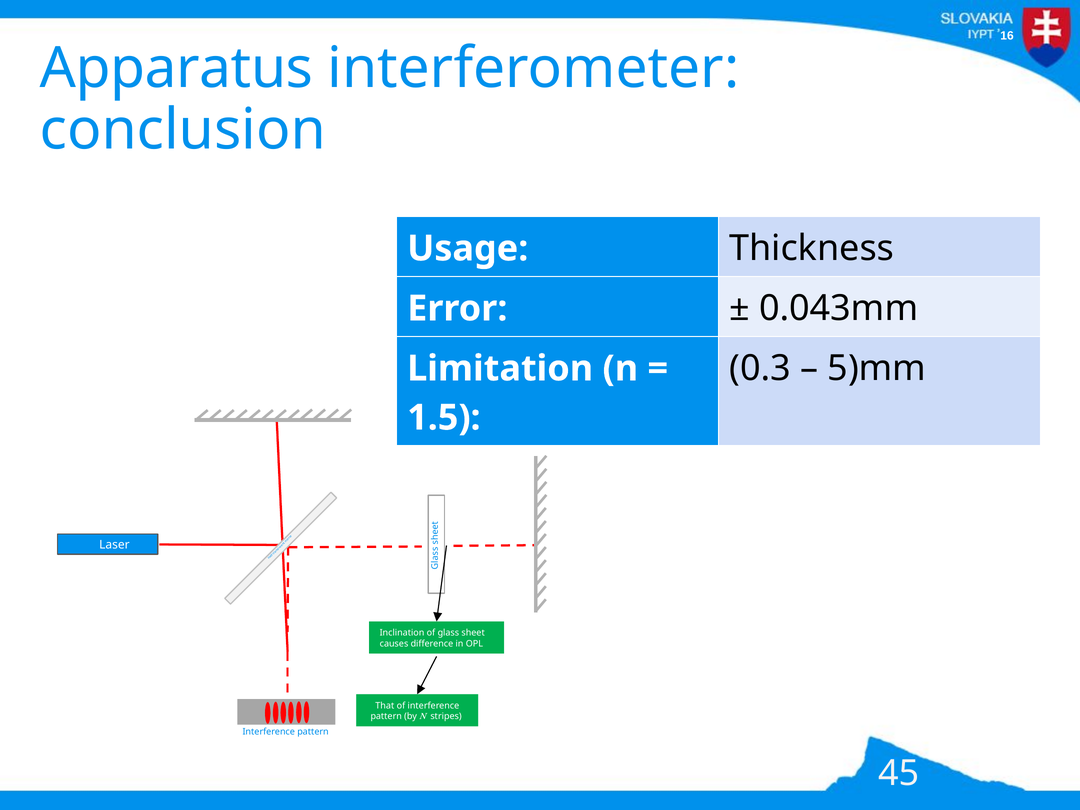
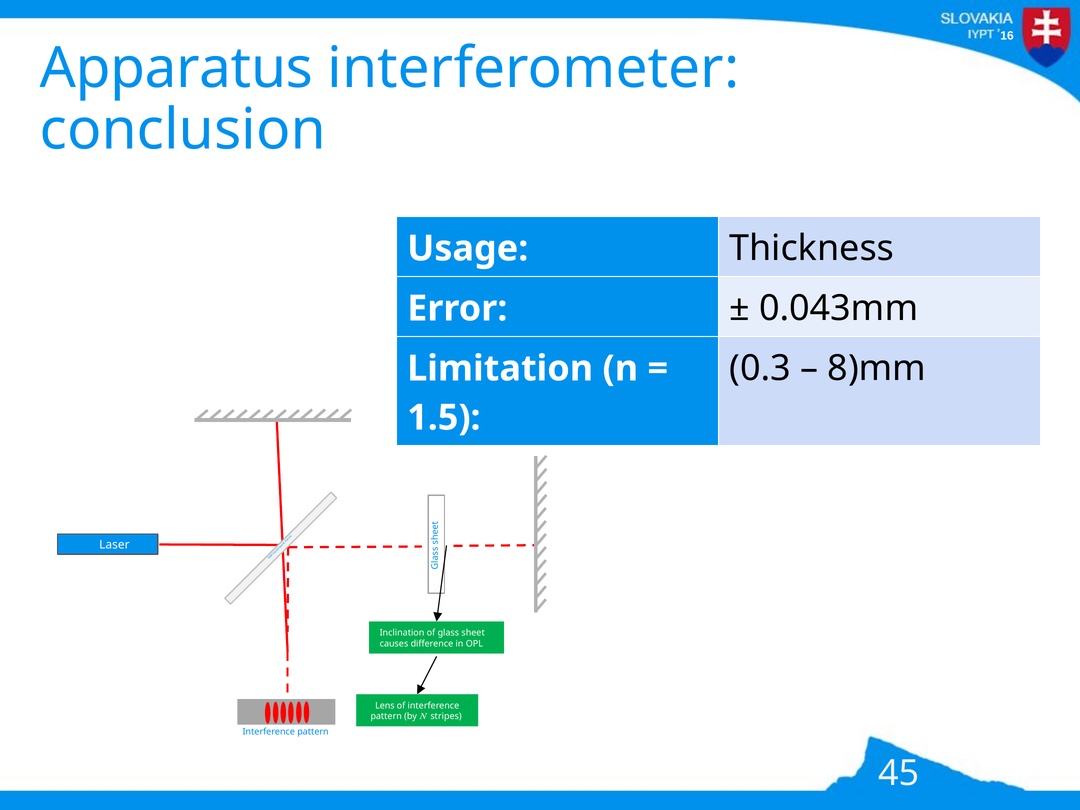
5)mm: 5)mm -> 8)mm (877, 369)
That: That -> Lens (385, 706)
